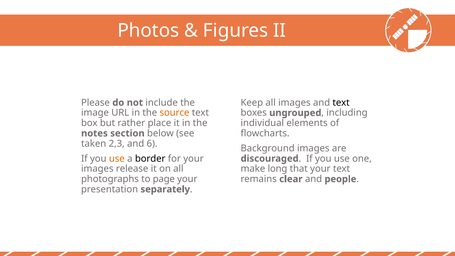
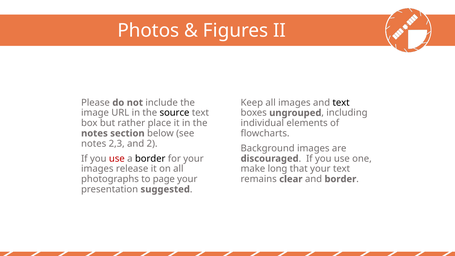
source colour: orange -> black (175, 113)
taken: taken -> notes (94, 144)
6: 6 -> 2 (152, 144)
use colour: orange -> red (117, 159)
and people: people -> border (340, 179)
separately: separately -> suggested (165, 189)
